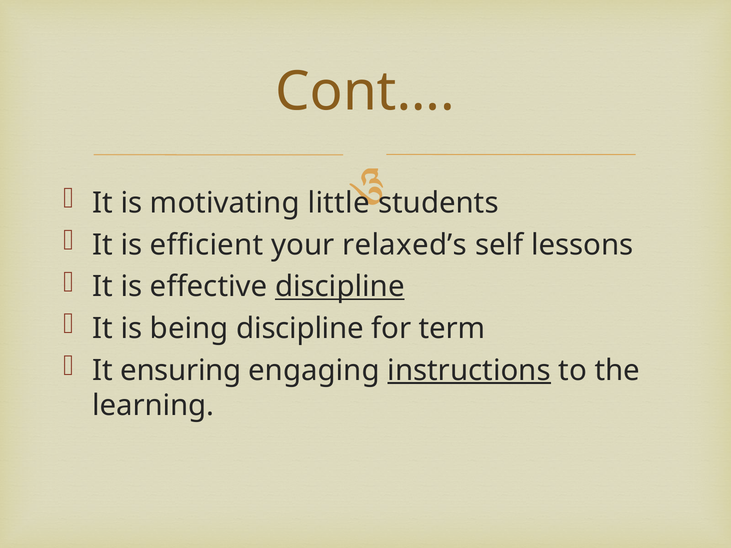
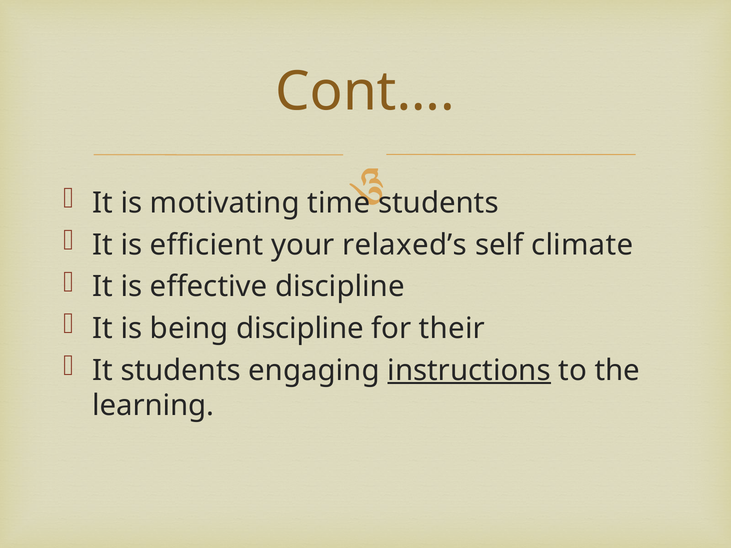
little: little -> time (339, 203)
lessons: lessons -> climate (582, 245)
discipline underline: present -> none (340, 287)
term: term -> their (452, 329)
It ensuring: ensuring -> students (181, 370)
